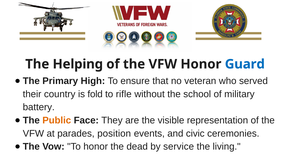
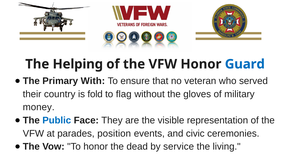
High: High -> With (93, 81)
rifle: rifle -> flag (124, 94)
school: school -> gloves (197, 94)
battery: battery -> money (39, 107)
Public colour: orange -> blue (57, 120)
